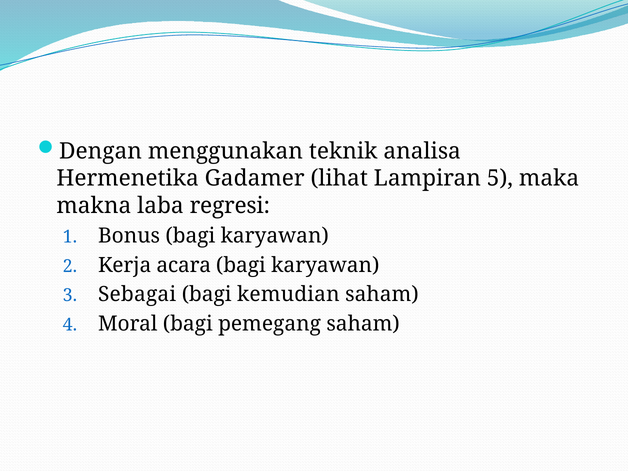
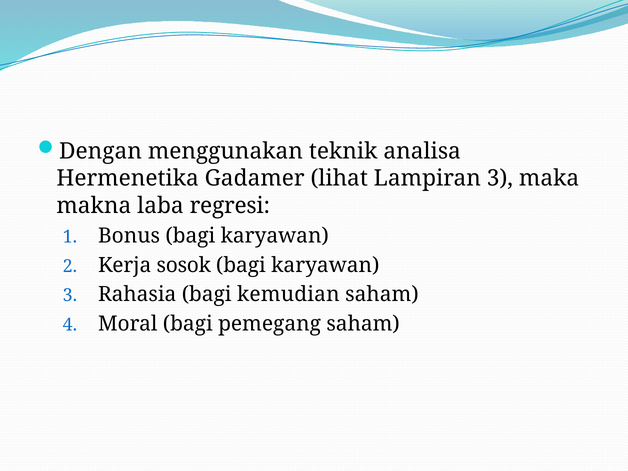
Lampiran 5: 5 -> 3 (500, 178)
acara: acara -> sosok (184, 265)
Sebagai: Sebagai -> Rahasia (137, 294)
